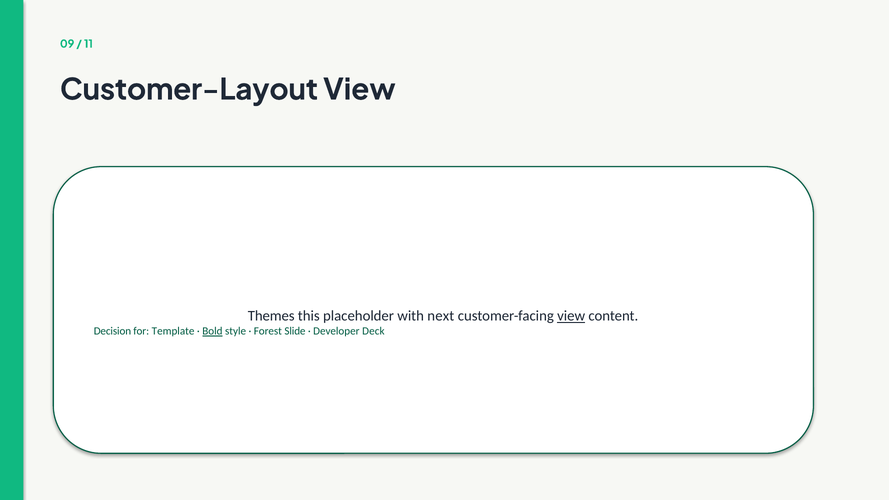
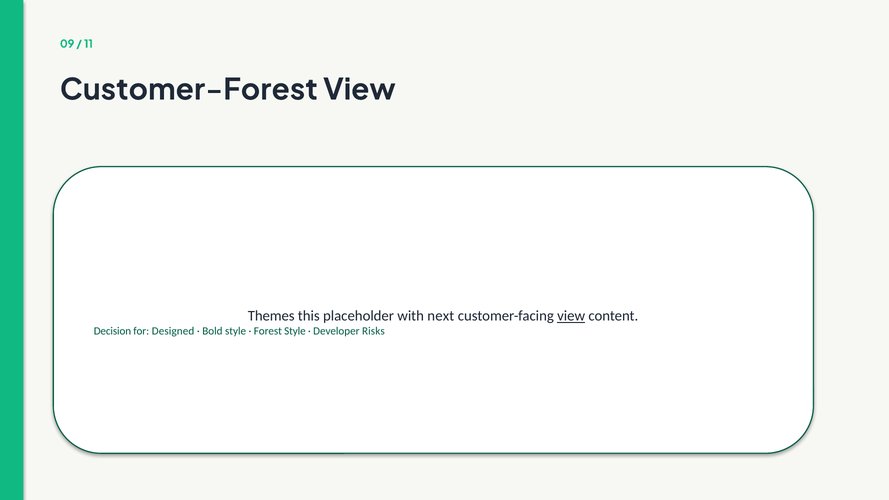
Customer-Layout: Customer-Layout -> Customer-Forest (189, 90)
Template: Template -> Designed (173, 331)
Bold underline: present -> none (212, 331)
Forest Slide: Slide -> Style (295, 331)
Deck: Deck -> Risks (373, 331)
